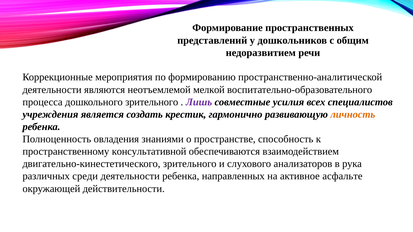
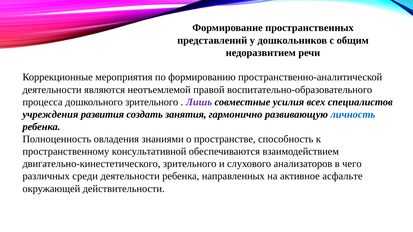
мелкой: мелкой -> правой (209, 90)
является: является -> развития (102, 115)
крестик: крестик -> занятия (186, 115)
личность colour: orange -> blue (353, 115)
рука: рука -> чего (352, 164)
